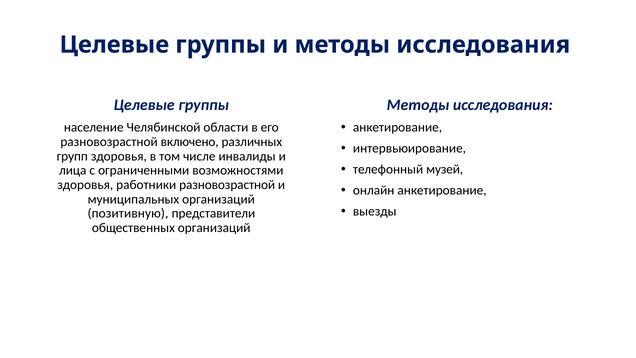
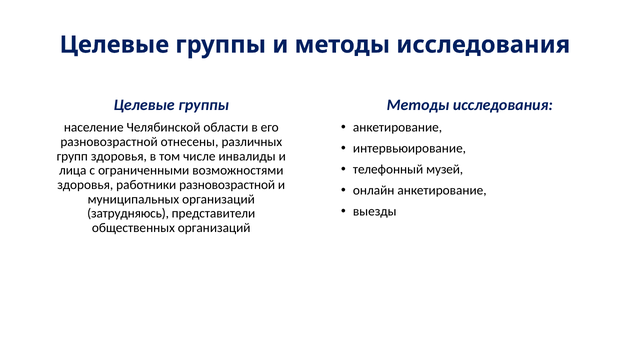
включено: включено -> отнесены (190, 142)
позитивную: позитивную -> затрудняюсь (128, 213)
